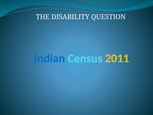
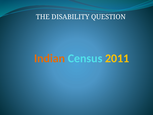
Indian colour: blue -> orange (50, 58)
